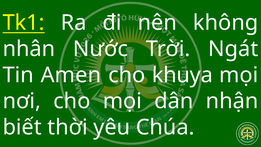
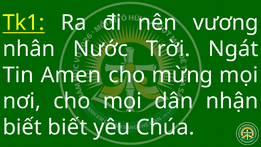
không: không -> vương (226, 23)
khuya: khuya -> mừng (182, 75)
biết thời: thời -> biết (67, 127)
